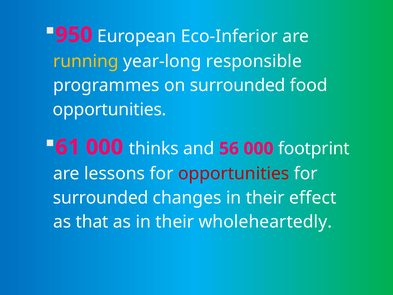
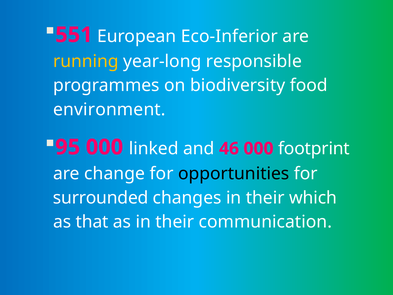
950: 950 -> 551 (74, 35)
on surrounded: surrounded -> biodiversity (238, 85)
opportunities: opportunities -> environment (109, 109)
61: 61 -> 95 (68, 147)
thinks: thinks -> linked (154, 148)
56: 56 -> 46 (229, 148)
lessons: lessons -> change (115, 173)
opportunities colour: red -> black (234, 173)
effect: effect -> which (313, 198)
wholeheartedly: wholeheartedly -> communication (265, 222)
